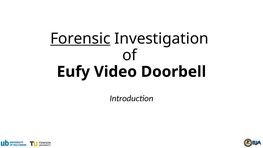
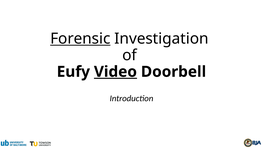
Video underline: none -> present (115, 72)
